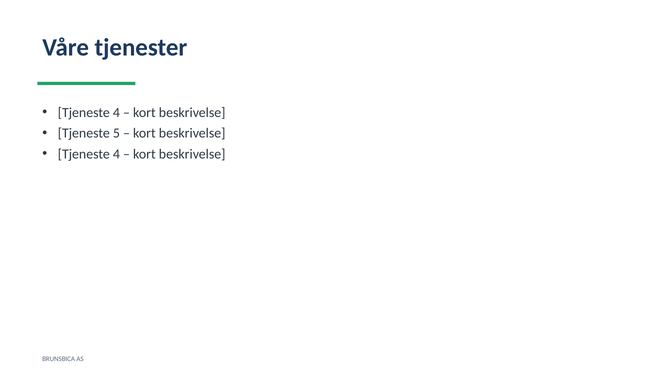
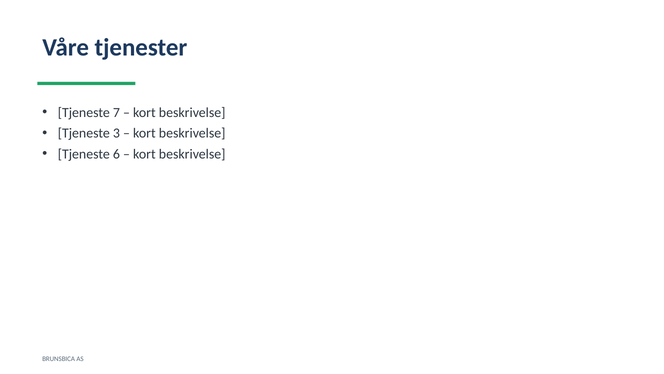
4: 4 -> 7 (116, 112)
5: 5 -> 3 (116, 133)
4: 4 -> 6 (116, 154)
